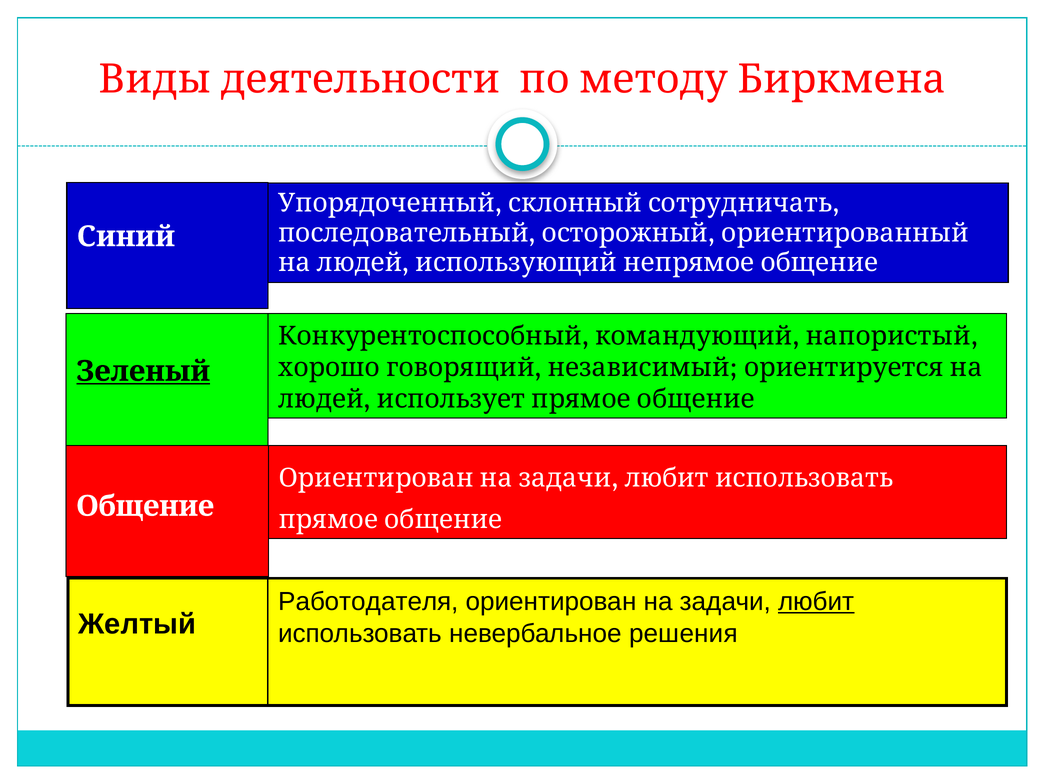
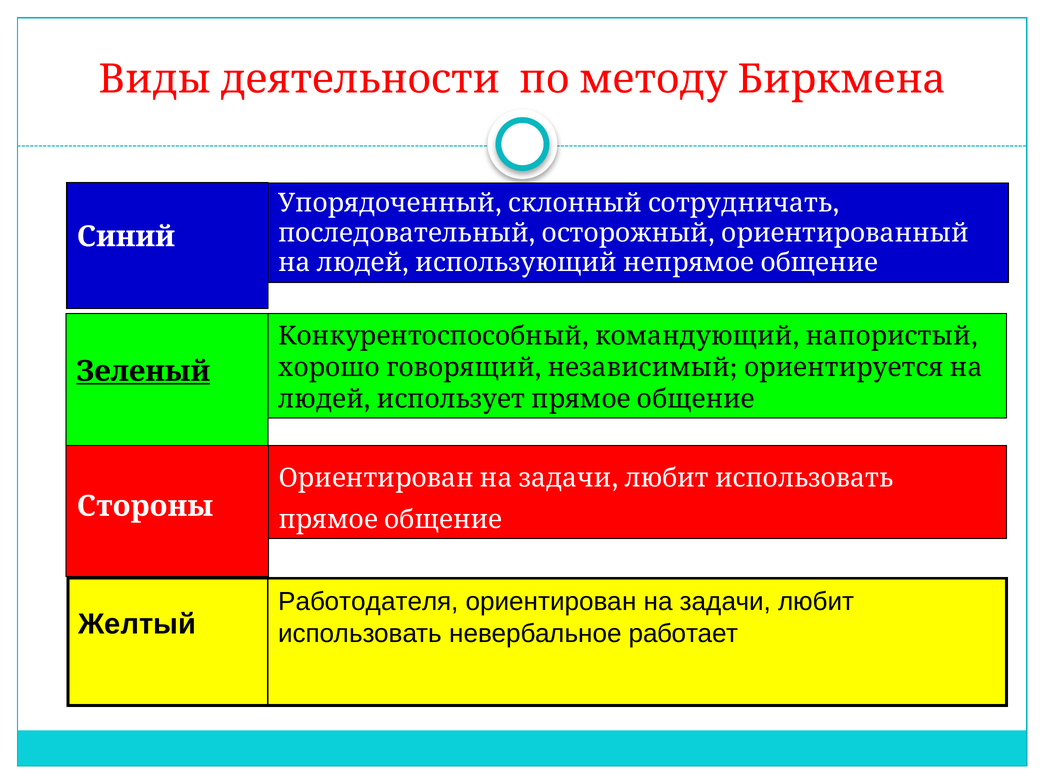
Общение: Общение -> Стороны (145, 506)
любит underline: present -> none (816, 601)
решения: решения -> работает (684, 633)
